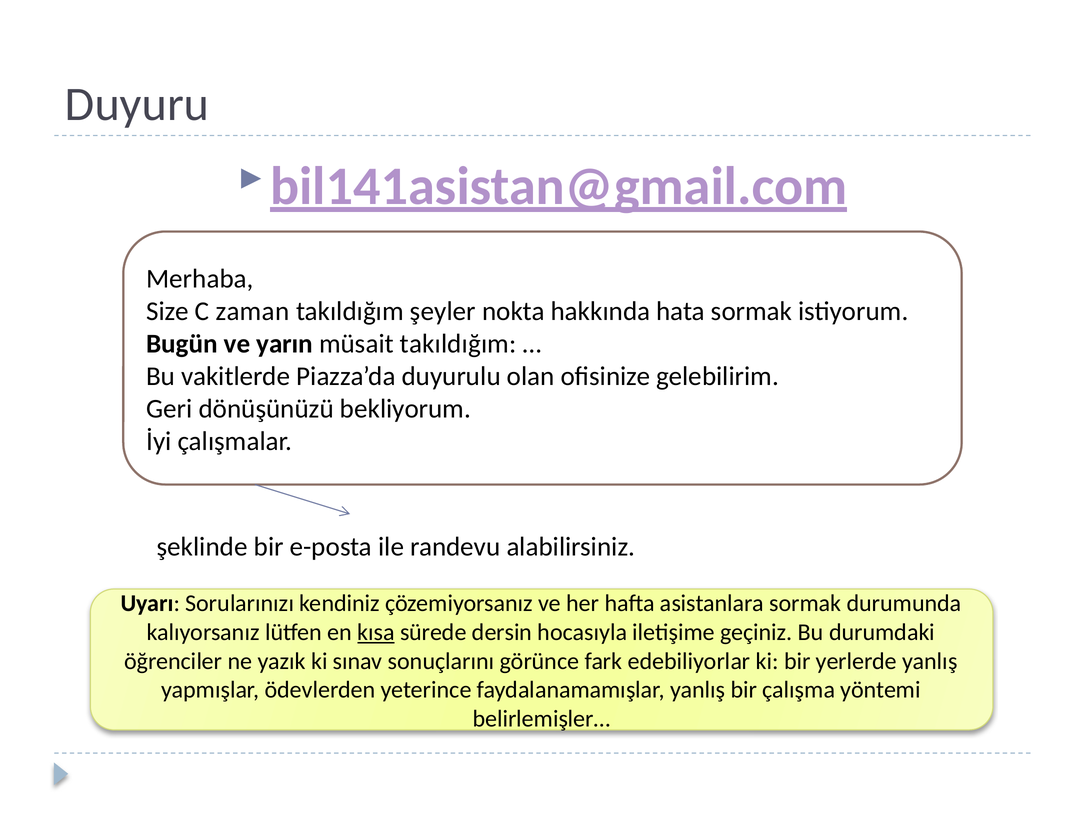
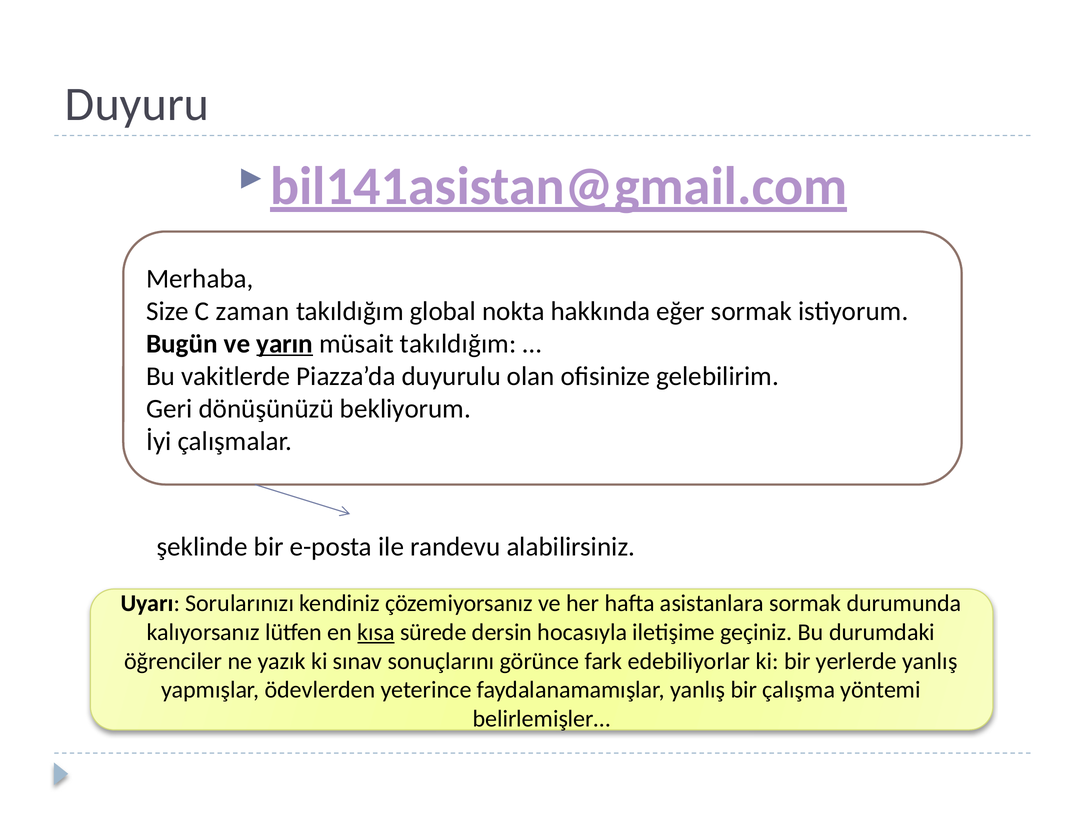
şeyler: şeyler -> global (443, 311)
hata: hata -> eğer (681, 311)
yarın underline: none -> present (285, 344)
